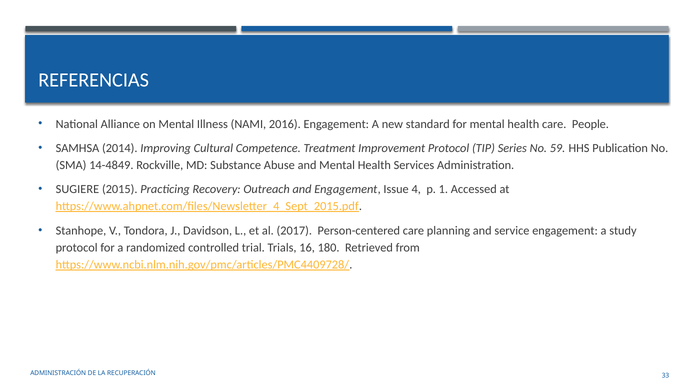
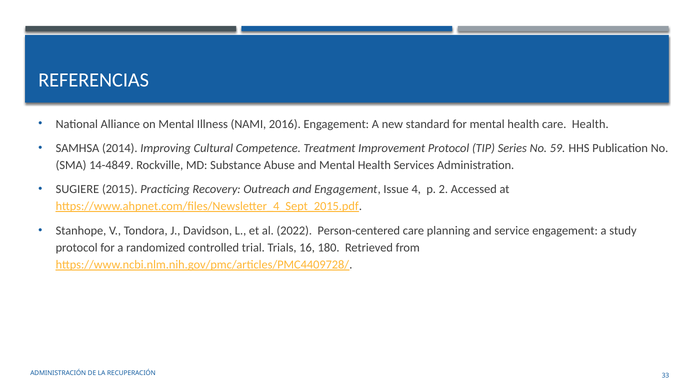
care People: People -> Health (590, 124)
1: 1 -> 2 (443, 190)
2017: 2017 -> 2022 (294, 231)
